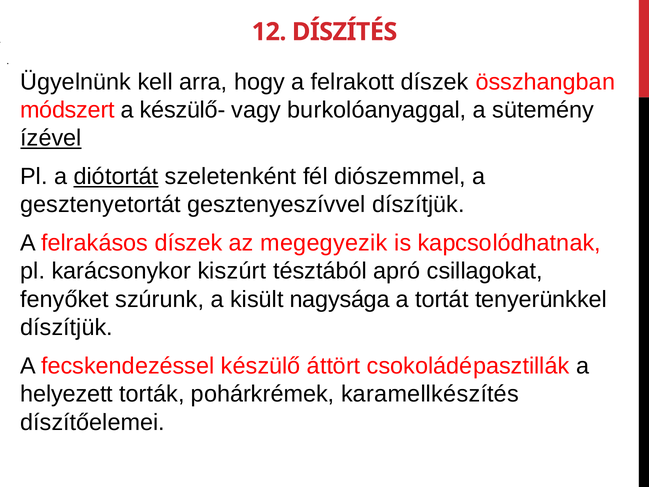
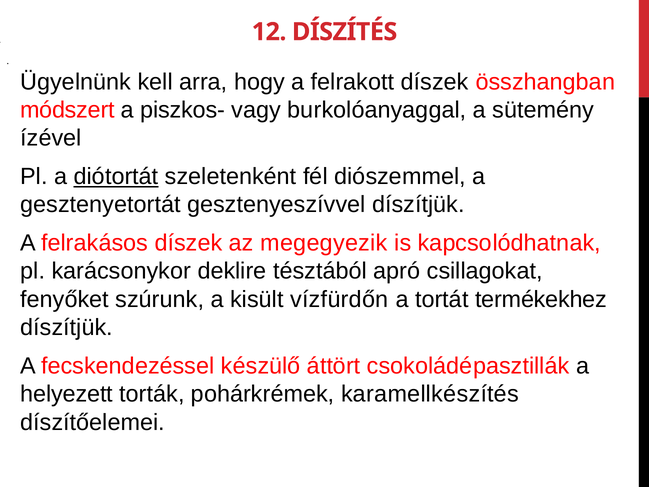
készülő-: készülő- -> piszkos- (183, 110)
ízével underline: present -> none (51, 138)
kiszúrt: kiszúrt -> deklire (232, 271)
nagysága: nagysága -> vízfürdőn (339, 299)
tenyerünkkel: tenyerünkkel -> termékekhez (541, 299)
